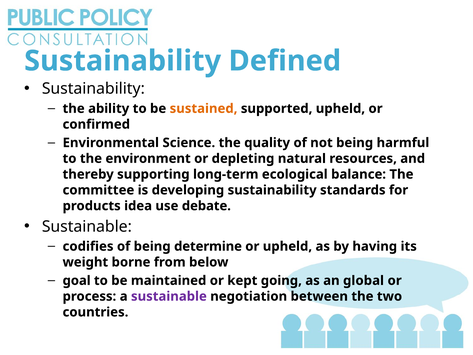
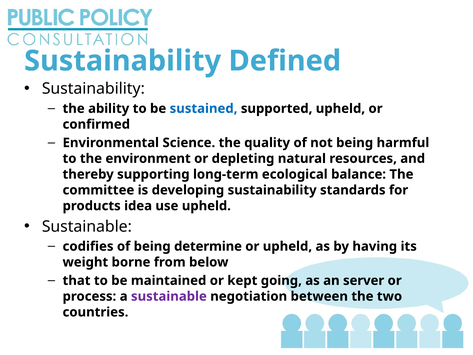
sustained colour: orange -> blue (204, 108)
use debate: debate -> upheld (206, 206)
goal: goal -> that (77, 280)
global: global -> server (364, 280)
